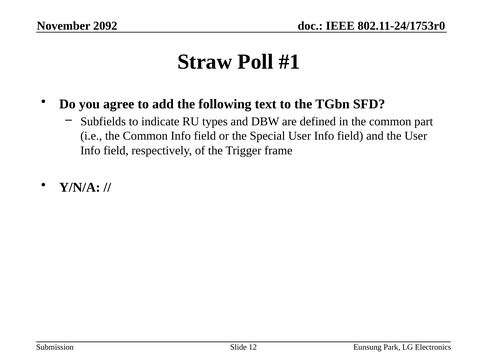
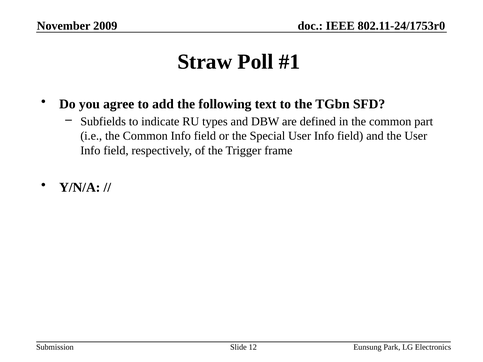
2092: 2092 -> 2009 (105, 26)
